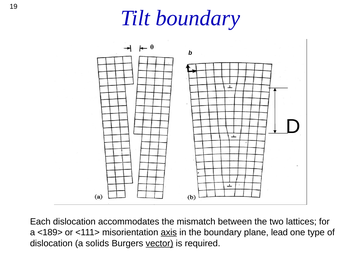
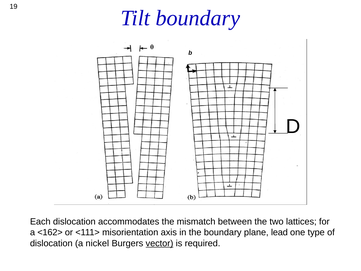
<189>: <189> -> <162> (50, 232)
axis underline: present -> none (169, 232)
solids: solids -> nickel (97, 243)
